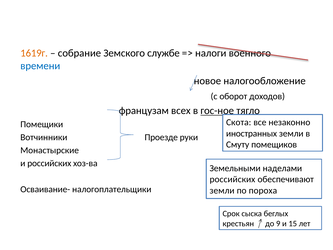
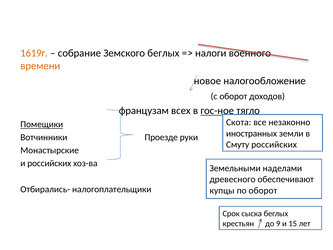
Земского службе: службе -> беглых (163, 53)
времени colour: blue -> orange (40, 66)
Помещики underline: none -> present (42, 124)
Смуту помещиков: помещиков -> российских (274, 144)
российских: российских -> древесного (232, 179)
Осваивание-: Осваивание- -> Отбирались- (45, 189)
земли: земли -> купцы (222, 190)
по пороха: пороха -> оборот (263, 190)
